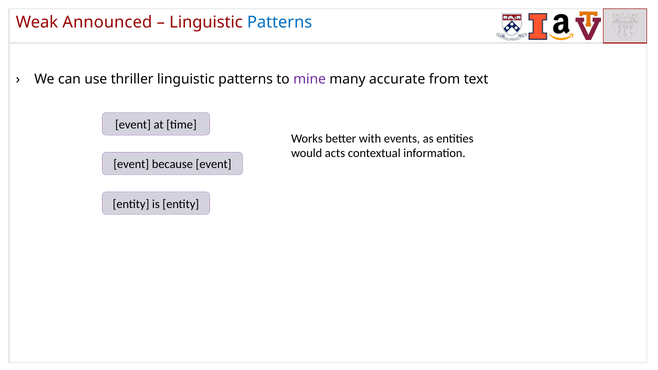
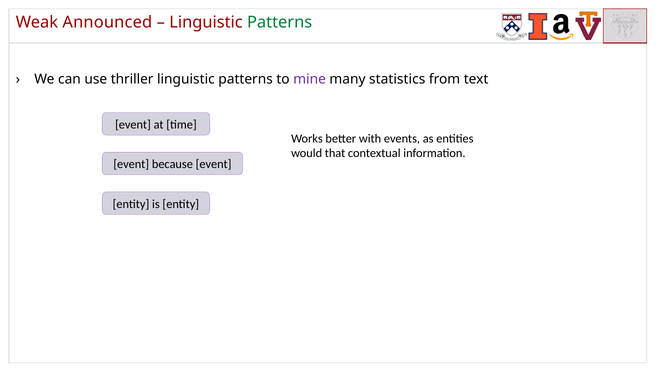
Patterns colour: blue -> green (280, 22)
accurate: accurate -> statistics (397, 79)
acts: acts -> that (335, 153)
